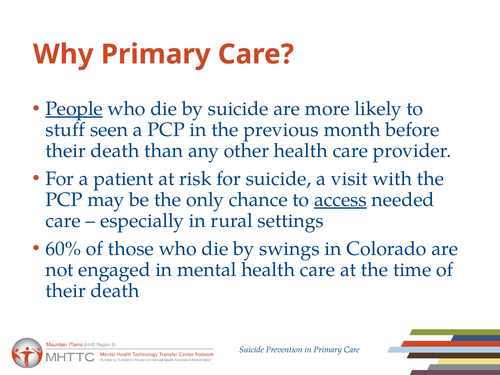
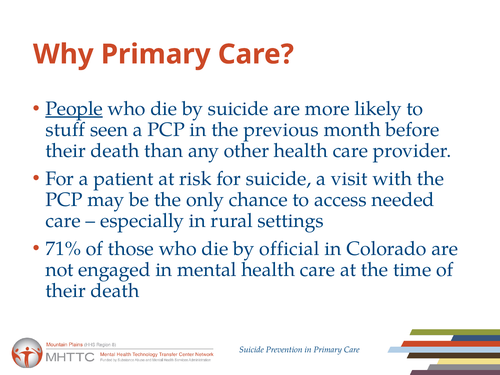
access underline: present -> none (340, 200)
60%: 60% -> 71% (63, 249)
swings: swings -> official (289, 249)
